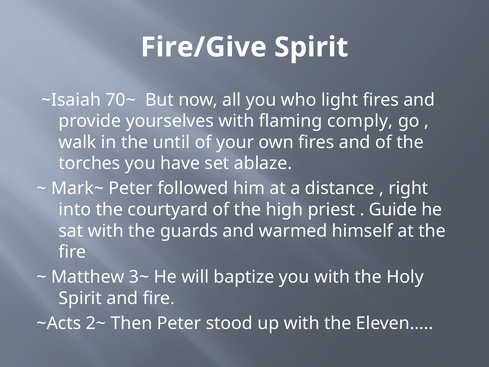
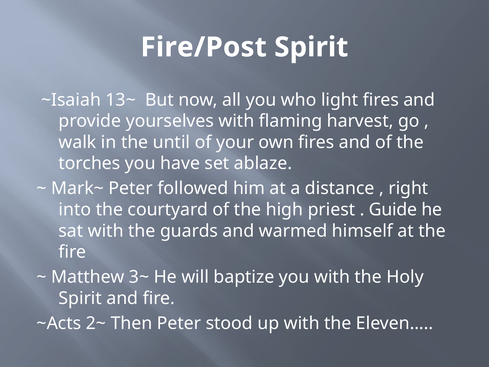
Fire/Give: Fire/Give -> Fire/Post (204, 47)
70~: 70~ -> 13~ (121, 100)
comply: comply -> harvest (360, 121)
